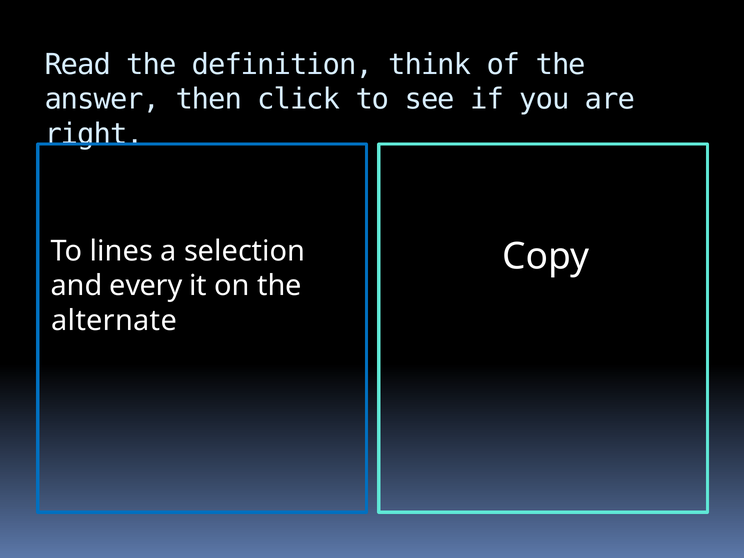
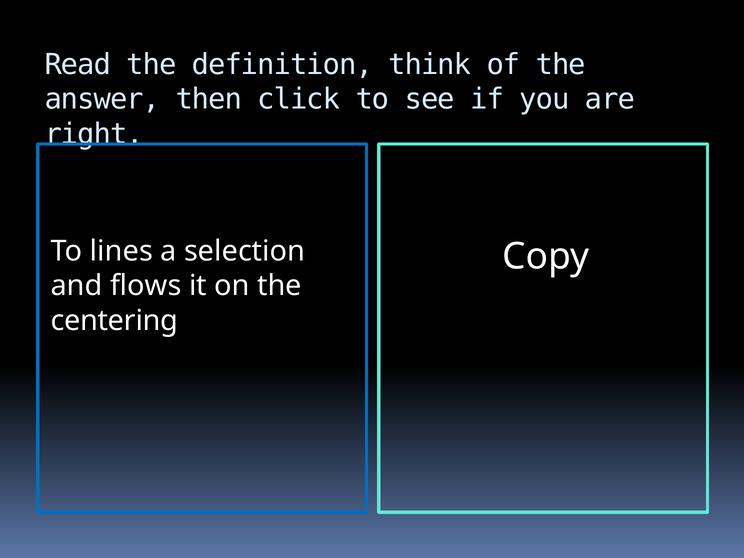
every: every -> flows (146, 286)
alternate: alternate -> centering (114, 321)
